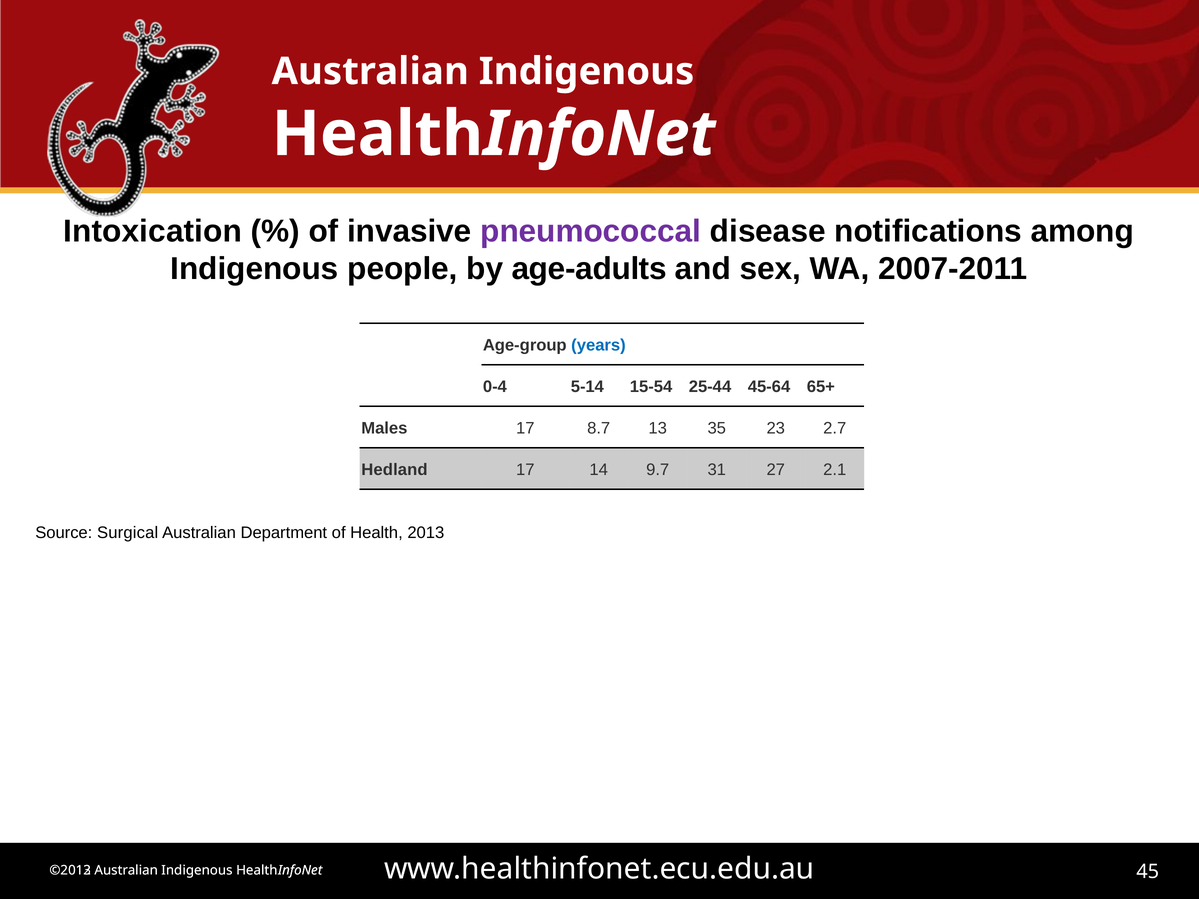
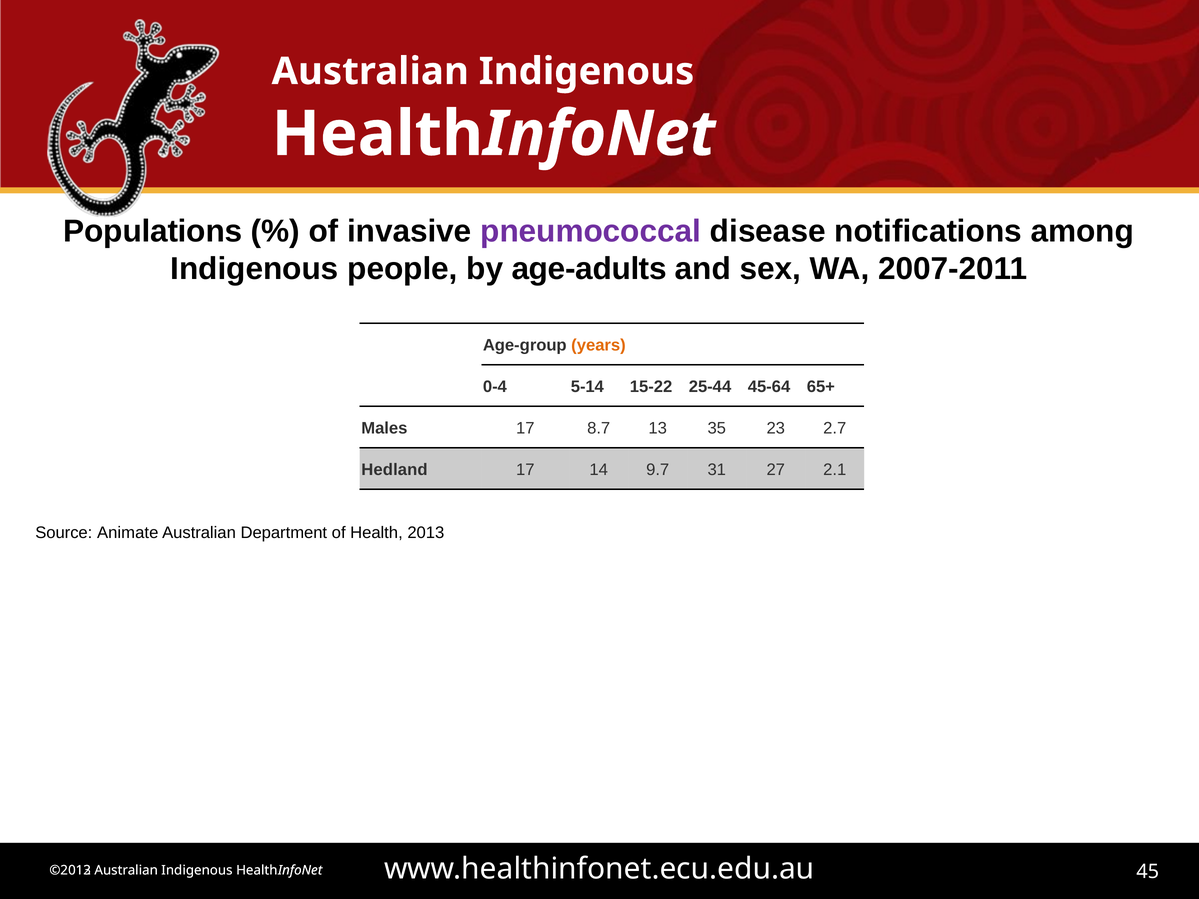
Intoxication: Intoxication -> Populations (153, 231)
years colour: blue -> orange (598, 345)
15-54: 15-54 -> 15-22 (651, 387)
Surgical: Surgical -> Animate (128, 533)
